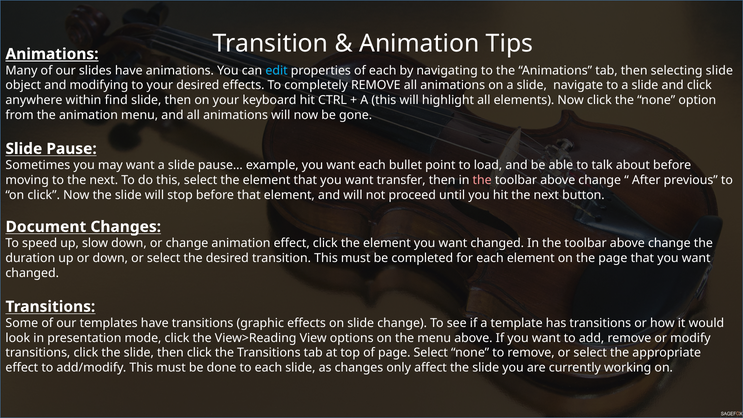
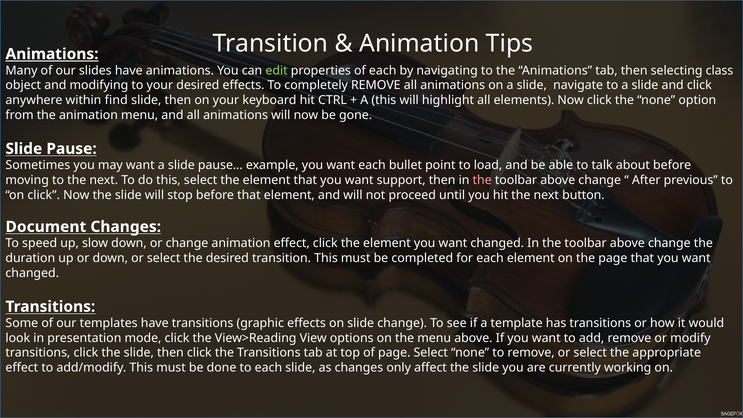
edit colour: light blue -> light green (277, 71)
selecting slide: slide -> class (719, 71)
transfer: transfer -> support (401, 180)
